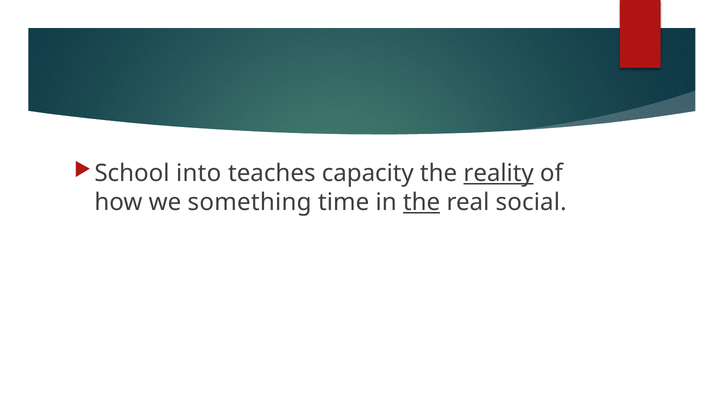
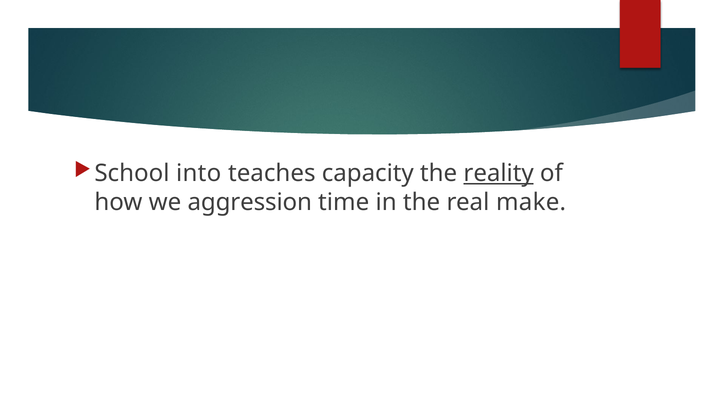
something: something -> aggression (250, 202)
the underline: present -> none (422, 202)
social: social -> make (531, 202)
